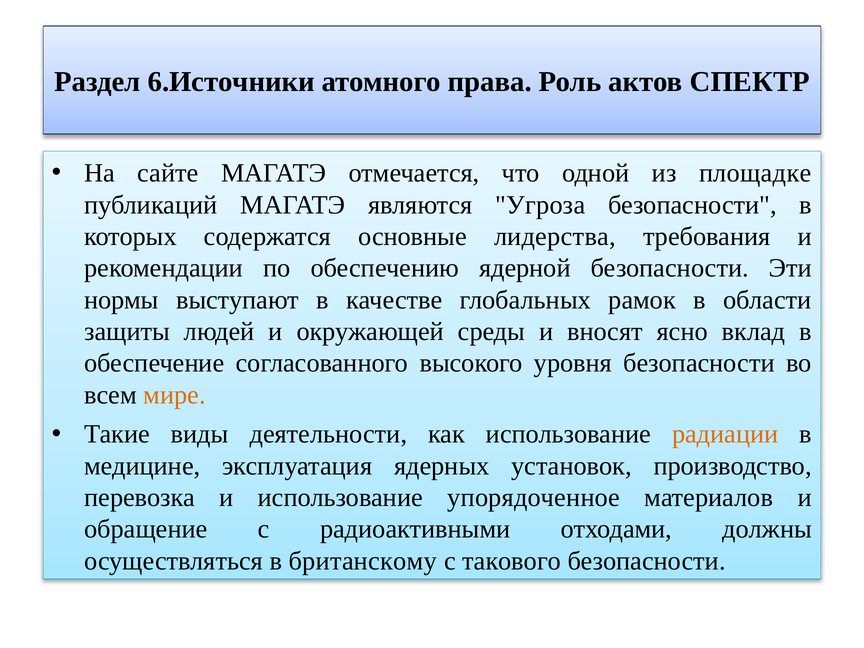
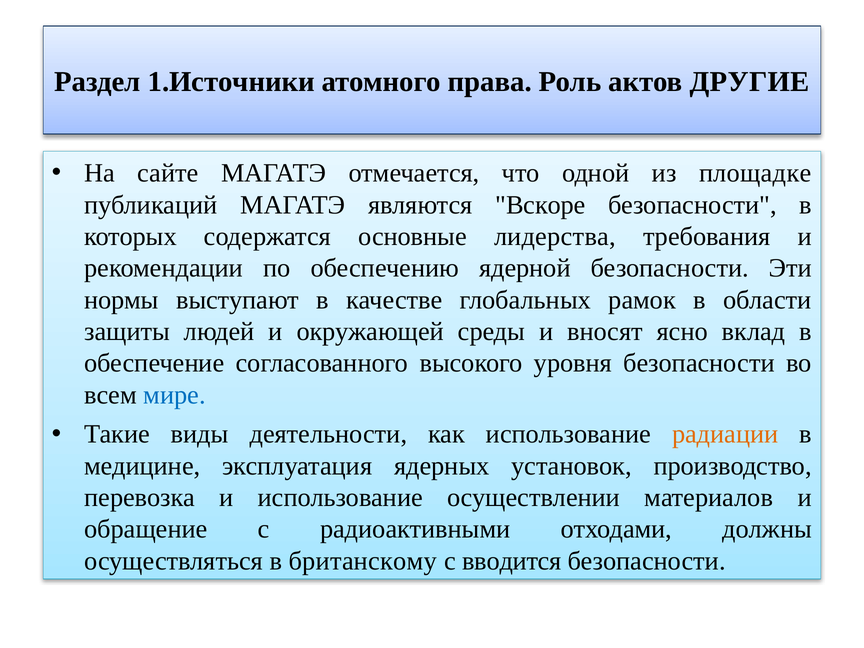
6.Источники: 6.Источники -> 1.Источники (231, 82)
СПЕКТР: СПЕКТР -> ДРУГИЕ (750, 82)
Угроза: Угроза -> Вскоре (540, 205)
мире colour: orange -> blue (174, 395)
упорядоченное: упорядоченное -> осуществлении (534, 498)
такового: такового -> вводится (512, 561)
